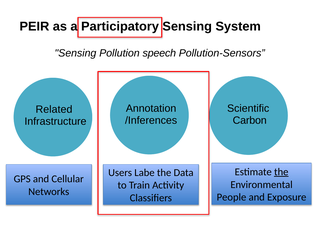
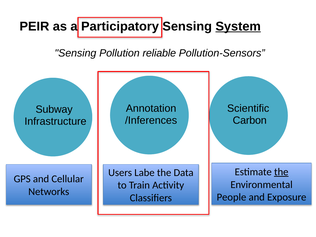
System underline: none -> present (238, 26)
speech: speech -> reliable (159, 53)
Related: Related -> Subway (54, 110)
